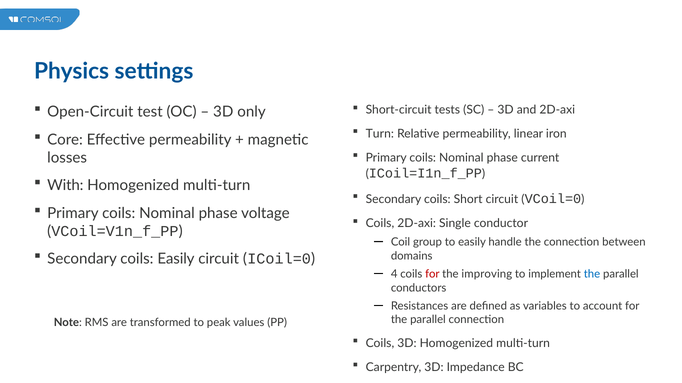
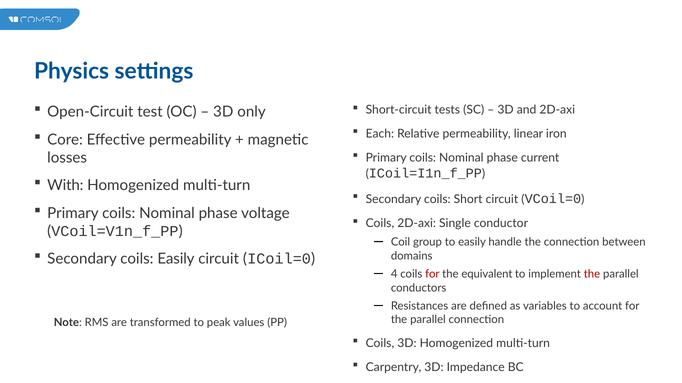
Turn: Turn -> Each (380, 134)
improving: improving -> equivalent (487, 275)
the colour: blue -> red (592, 275)
